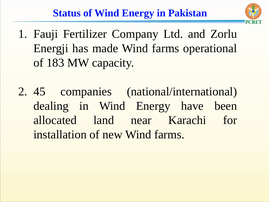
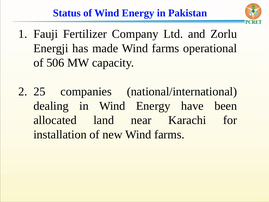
183: 183 -> 506 (55, 63)
45: 45 -> 25 (39, 91)
